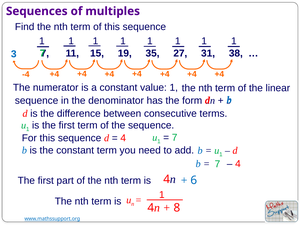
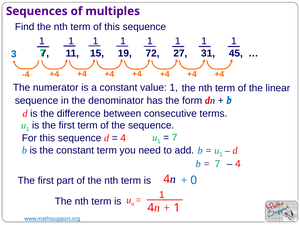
35: 35 -> 72 (153, 53)
38: 38 -> 45 (236, 53)
6: 6 -> 0 (194, 180)
8: 8 -> 1 (177, 208)
